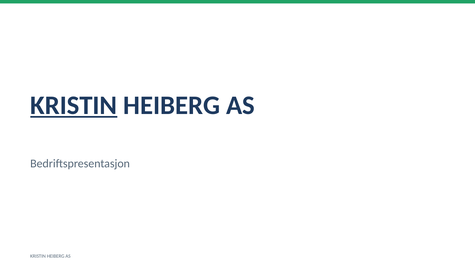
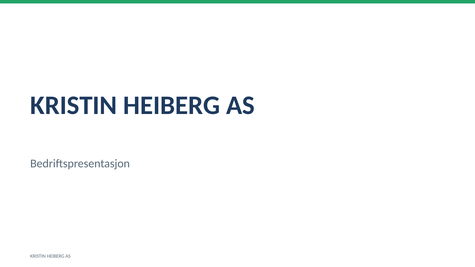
KRISTIN underline: present -> none (74, 105)
